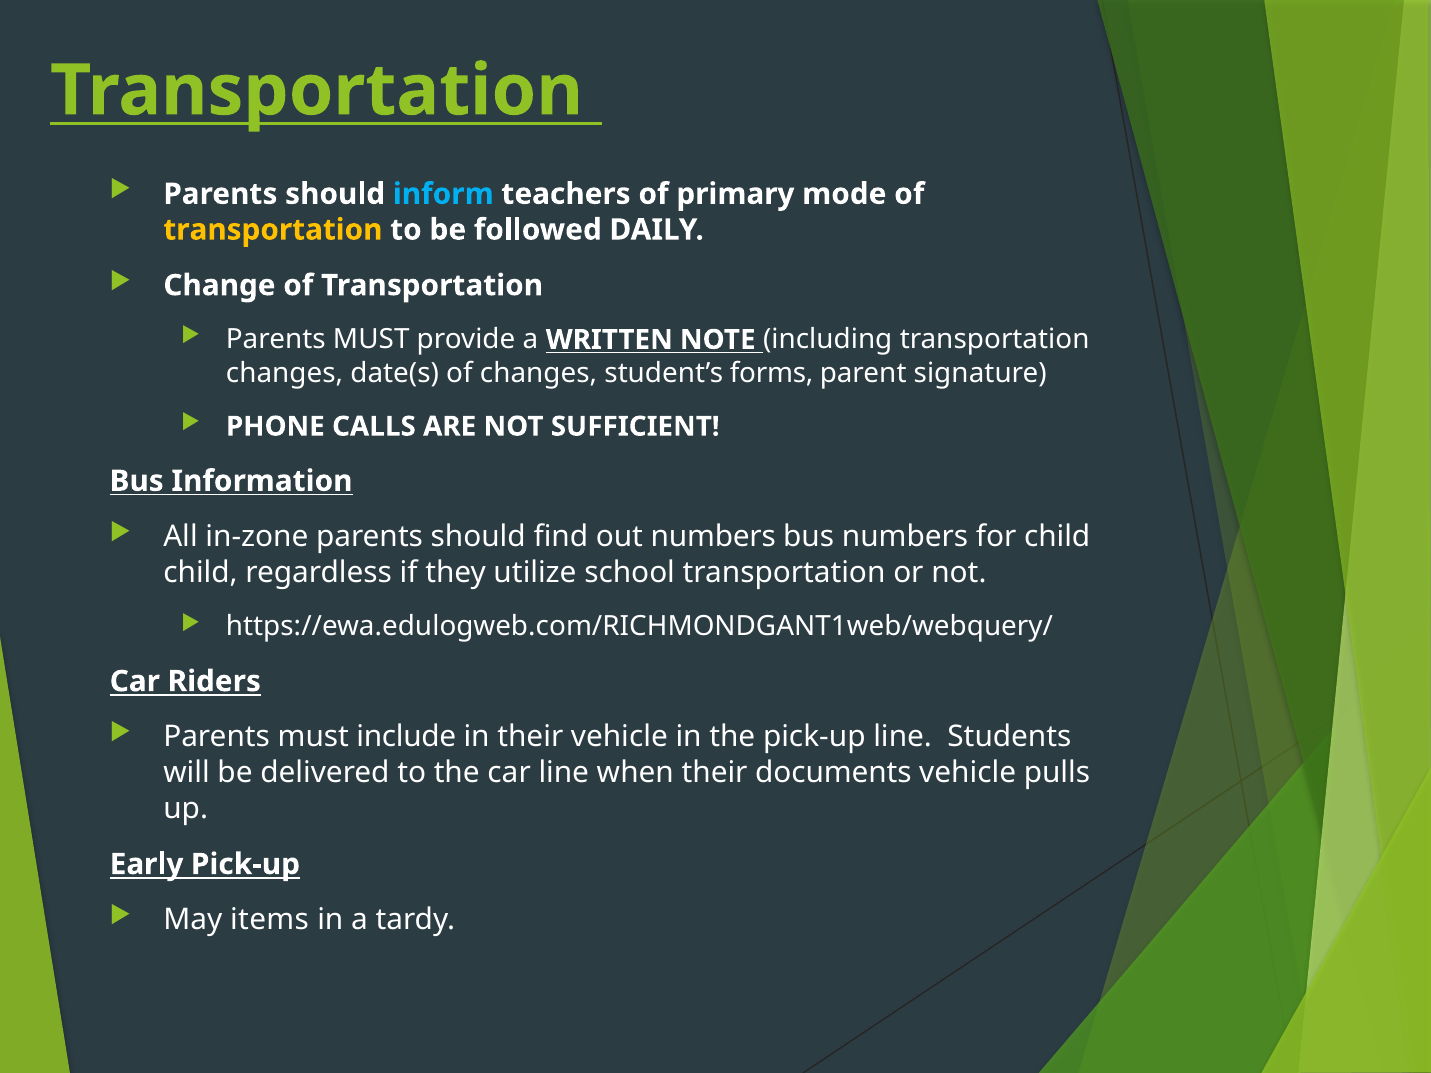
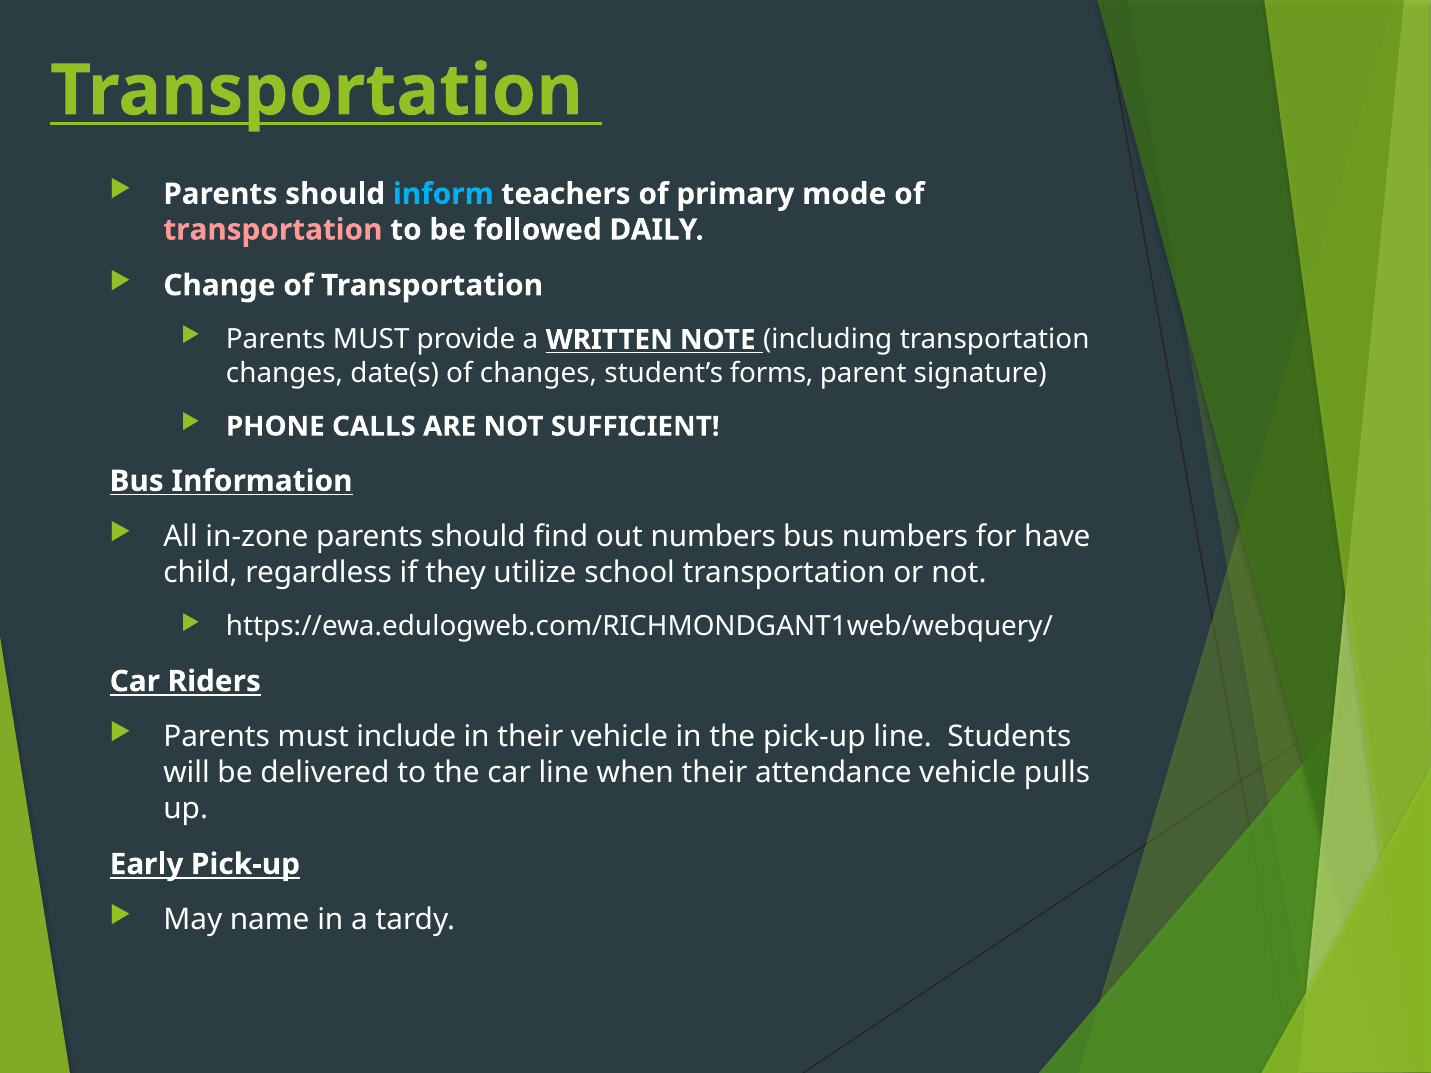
transportation colour: yellow -> pink (273, 230)
for child: child -> have (1057, 537)
documents: documents -> attendance (833, 773)
items: items -> name (270, 920)
